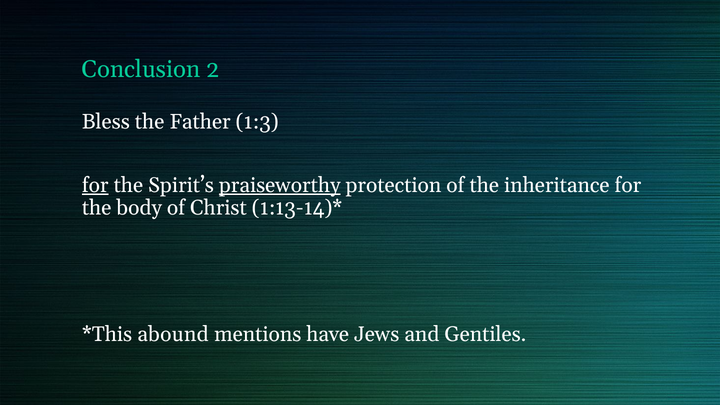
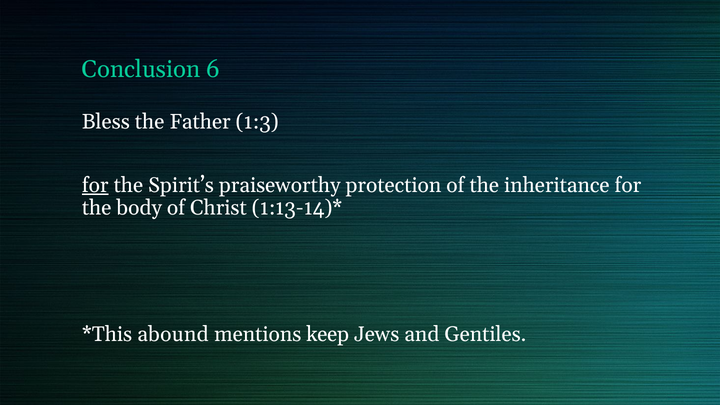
2: 2 -> 6 (213, 69)
praiseworthy underline: present -> none (280, 185)
have: have -> keep (328, 334)
